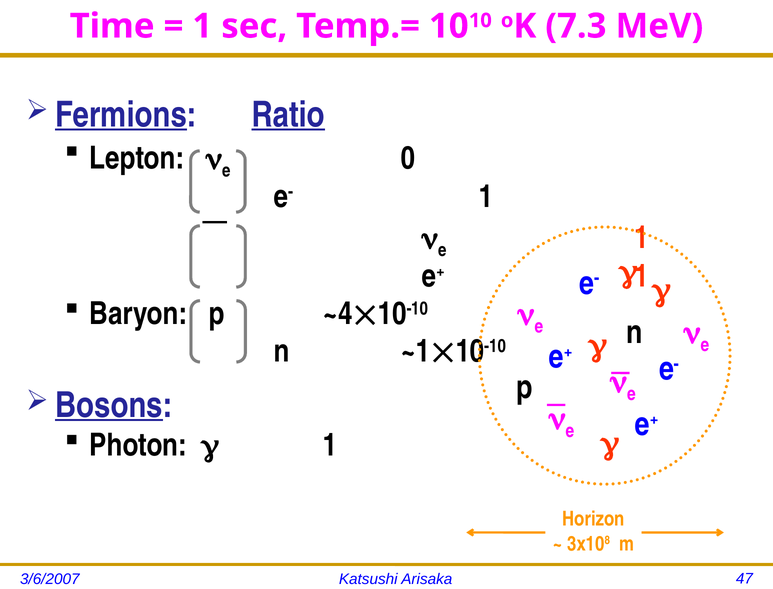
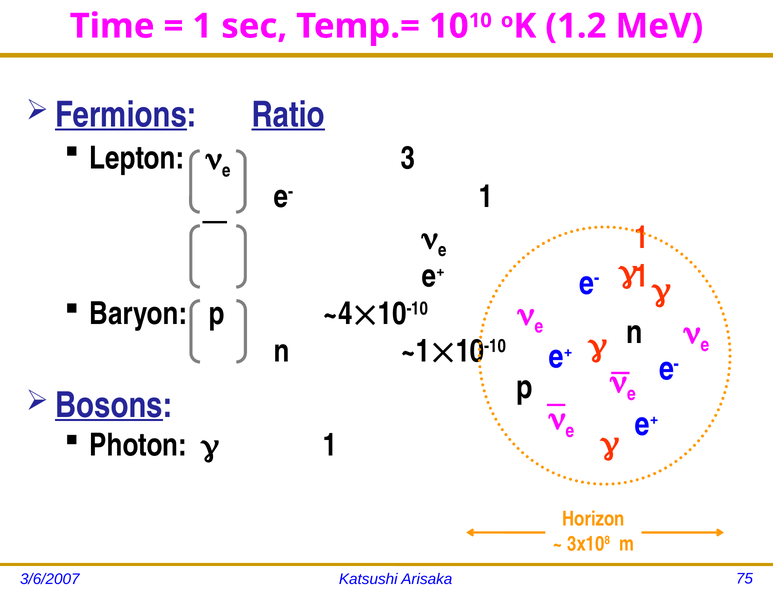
7.3: 7.3 -> 1.2 (576, 26)
0: 0 -> 3 (408, 158)
47: 47 -> 75 (744, 579)
